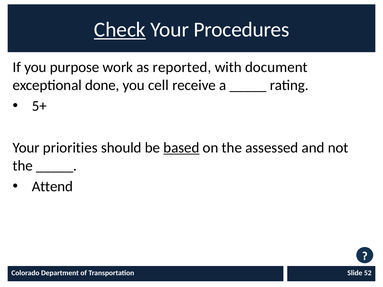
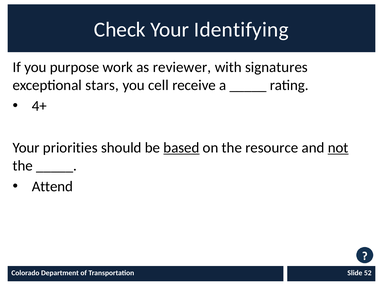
Check underline: present -> none (120, 30)
Procedures: Procedures -> Identifying (241, 30)
reported: reported -> reviewer (182, 67)
document: document -> signatures (276, 67)
done: done -> stars (102, 85)
5+: 5+ -> 4+ (39, 106)
assessed: assessed -> resource (272, 148)
not underline: none -> present (338, 148)
